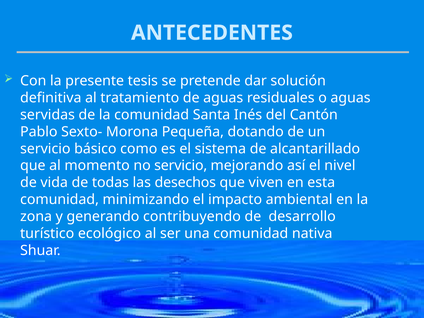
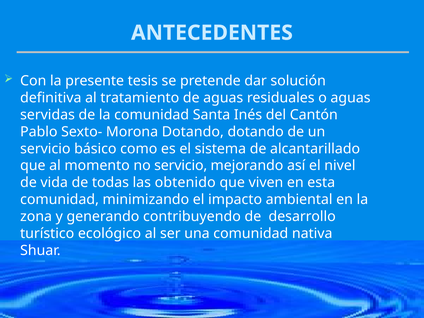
Morona Pequeña: Pequeña -> Dotando (193, 132)
desechos: desechos -> obtenido (185, 183)
